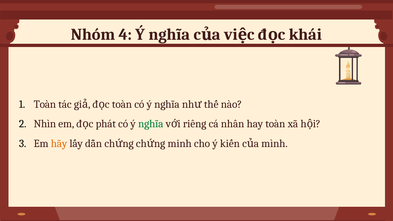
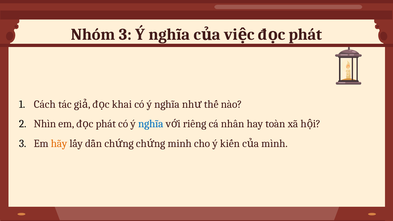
Nhóm 4: 4 -> 3 (125, 35)
khái: khái -> phát (305, 35)
Toàn: Toàn -> Cách (45, 104)
toàn: toàn -> khai (122, 104)
nghĩa colour: green -> blue (151, 124)
